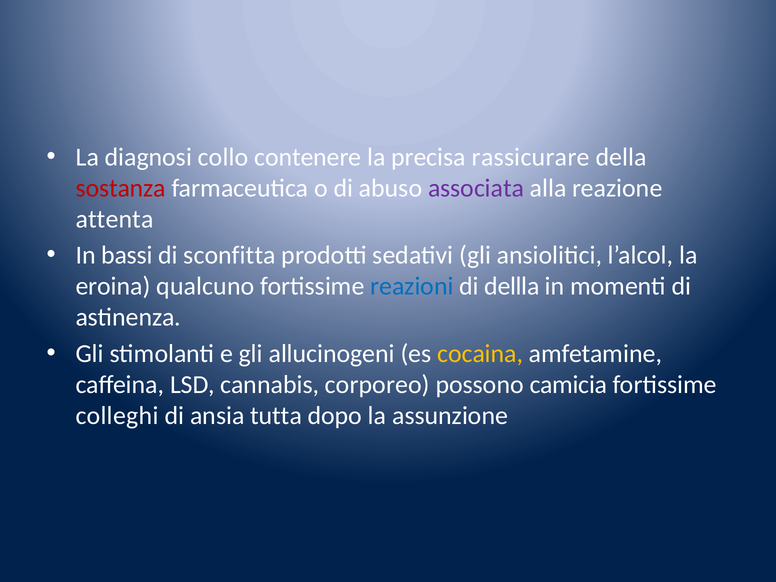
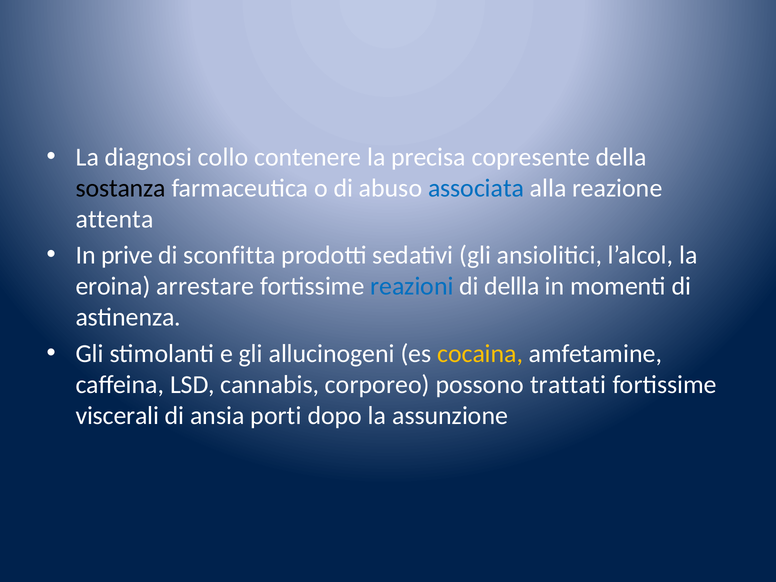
rassicurare: rassicurare -> copresente (531, 157)
sostanza colour: red -> black (121, 188)
associata colour: purple -> blue (476, 188)
bassi: bassi -> prive (127, 255)
qualcuno: qualcuno -> arrestare (205, 286)
camicia: camicia -> trattati (568, 385)
colleghi: colleghi -> viscerali (117, 416)
tutta: tutta -> porti (276, 416)
